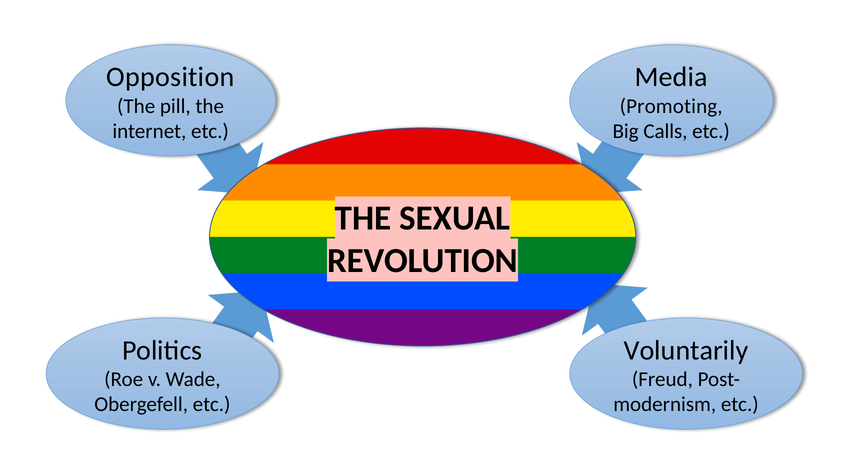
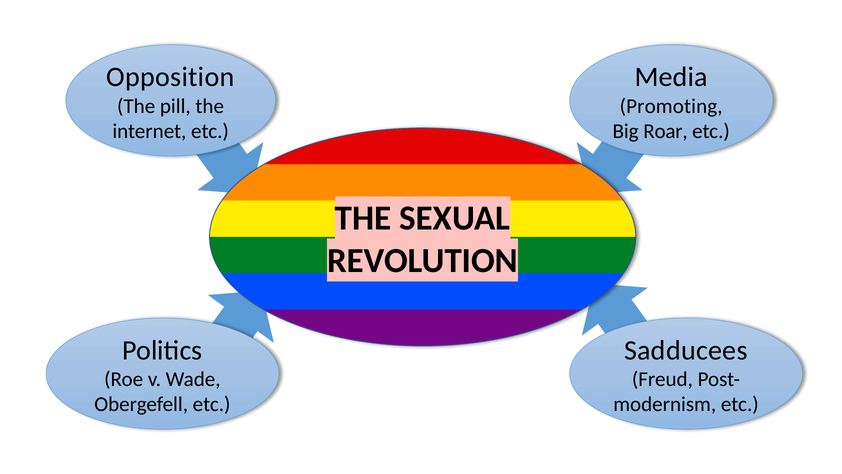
Calls: Calls -> Roar (666, 131)
Voluntarily: Voluntarily -> Sadducees (686, 350)
